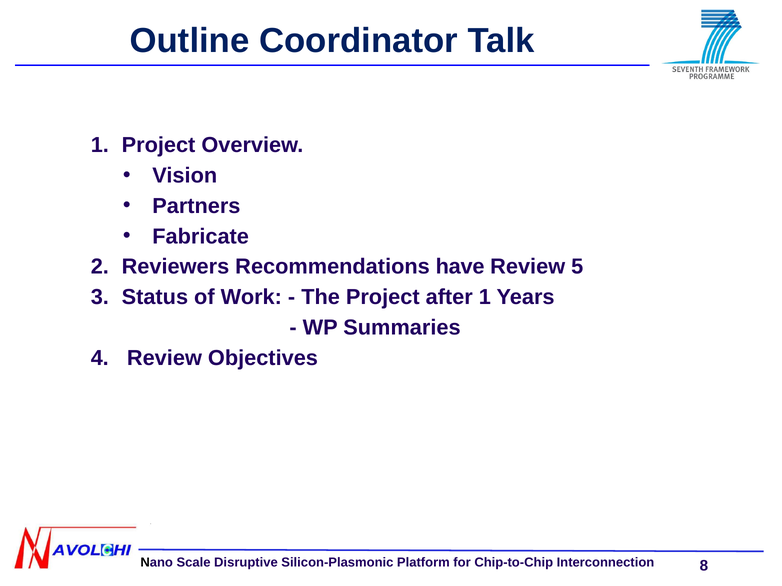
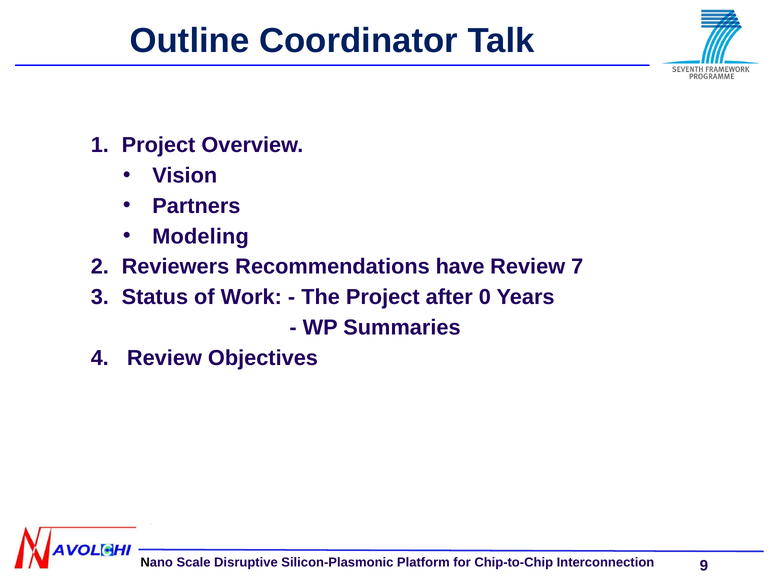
Fabricate: Fabricate -> Modeling (201, 237)
5: 5 -> 7 (577, 267)
after 1: 1 -> 0 (485, 297)
8: 8 -> 9 (704, 566)
